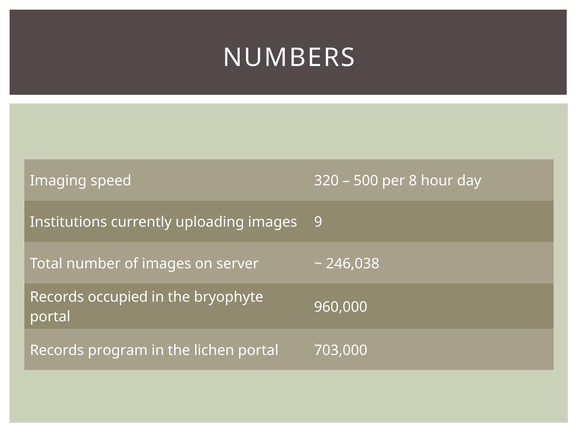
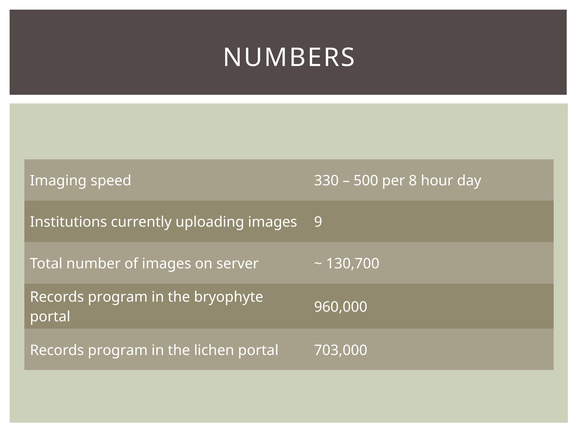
320: 320 -> 330 (326, 180)
246,038: 246,038 -> 130,700 (353, 263)
occupied: occupied -> program (118, 297)
